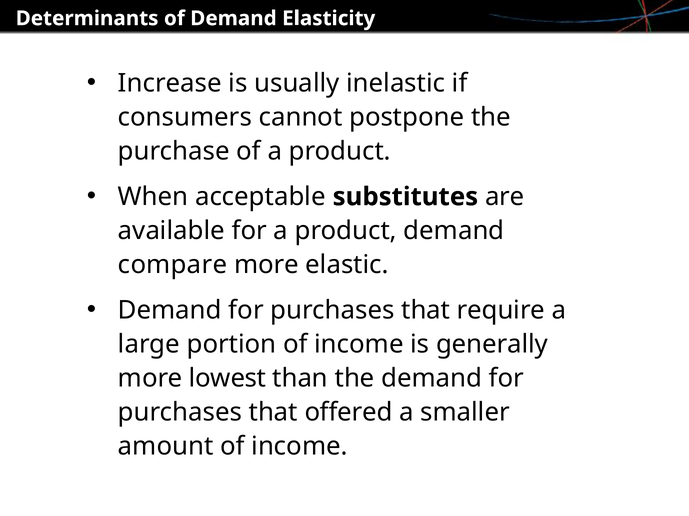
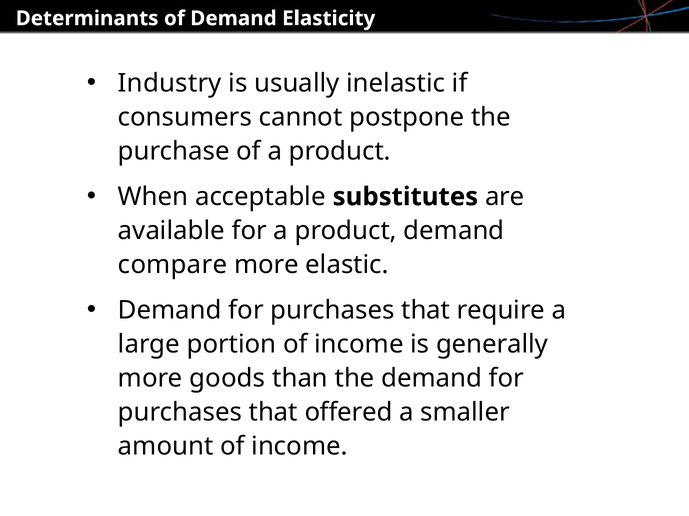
Increase: Increase -> Industry (170, 83)
lowest: lowest -> goods (227, 379)
